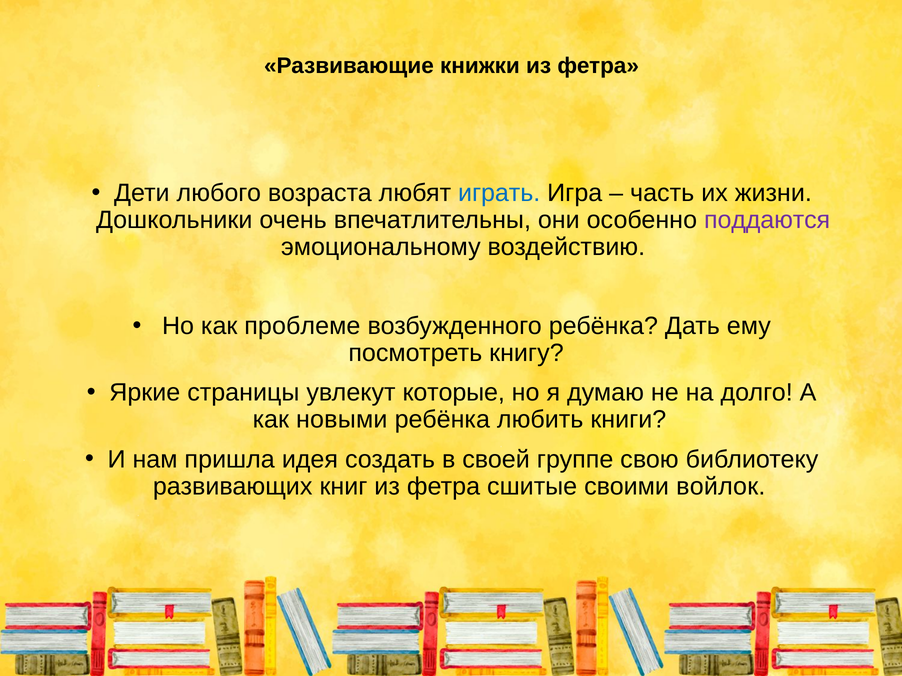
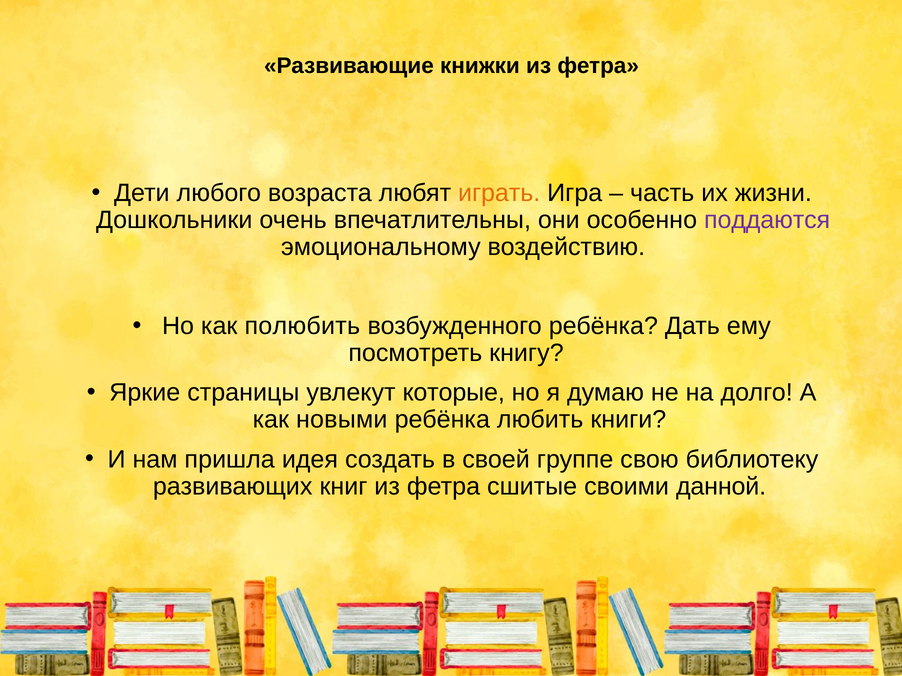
играть colour: blue -> orange (499, 193)
проблеме: проблеме -> полюбить (302, 326)
войлок: войлок -> данной (721, 487)
